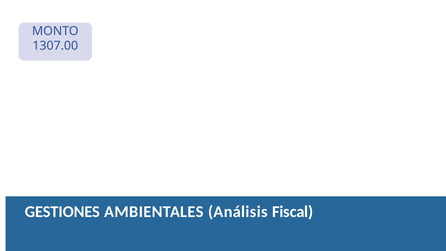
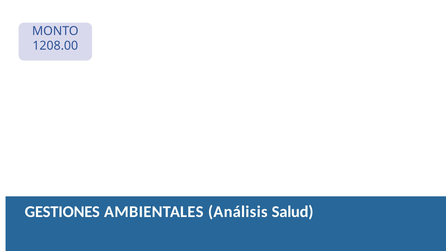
1307.00: 1307.00 -> 1208.00 (55, 46)
Fiscal: Fiscal -> Salud (293, 212)
